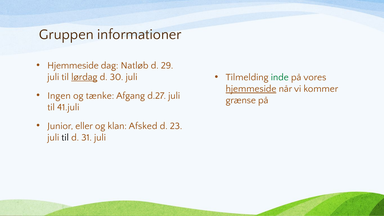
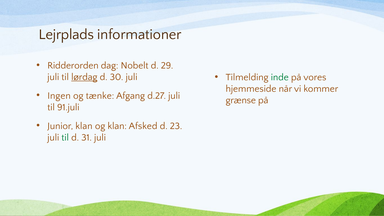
Gruppen: Gruppen -> Lejrplads (66, 34)
Hjemmeside: Hjemmeside -> Ridderorden (73, 65)
Natløb: Natløb -> Nobelt (135, 65)
hjemmeside underline: present -> none (251, 89)
41.juli: 41.juli -> 91.juli (68, 107)
Junior eller: eller -> klan (84, 126)
til colour: black -> green (65, 137)
